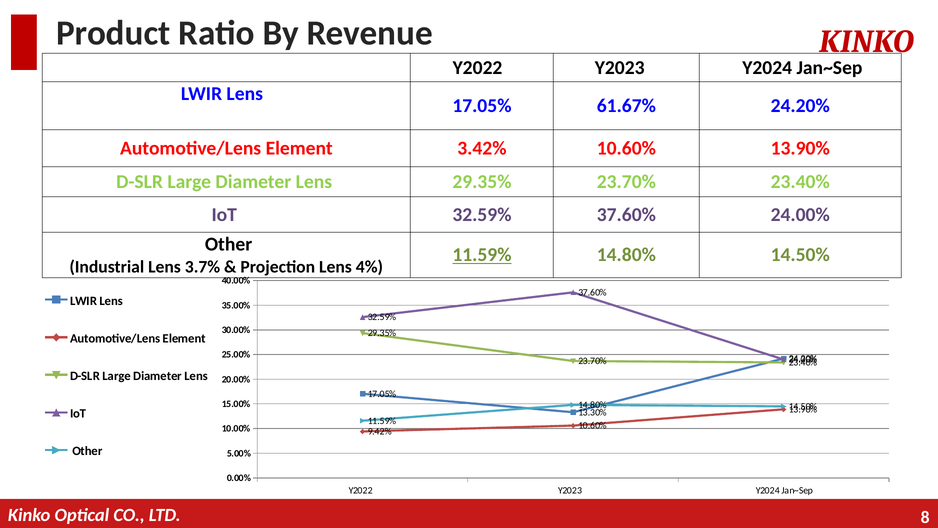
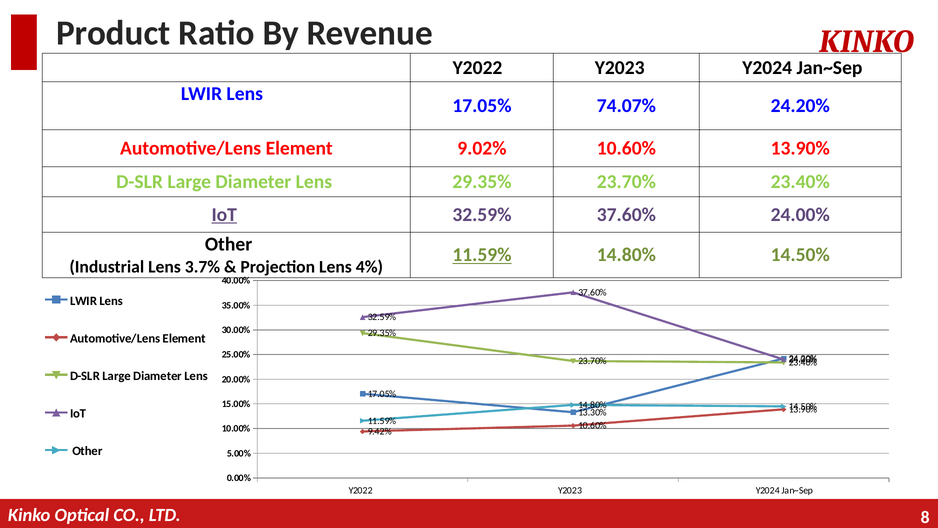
61.67%: 61.67% -> 74.07% (626, 106)
3.42%: 3.42% -> 9.02% (482, 148)
IoT underline: none -> present (224, 215)
